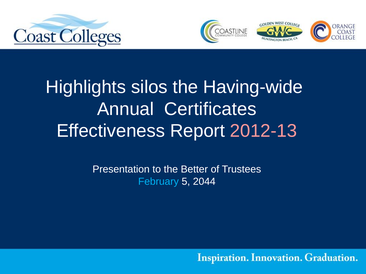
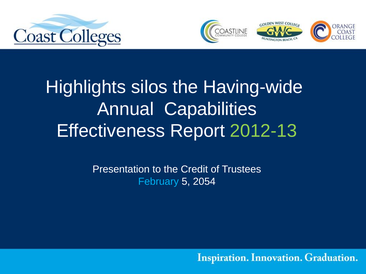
Certificates: Certificates -> Capabilities (210, 109)
2012-13 colour: pink -> light green (264, 131)
Better: Better -> Credit (194, 170)
2044: 2044 -> 2054 (204, 182)
